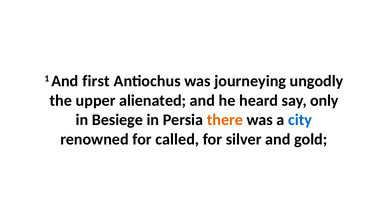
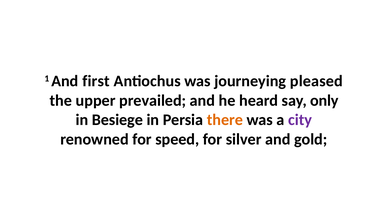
ungodly: ungodly -> pleased (316, 81)
alienated: alienated -> prevailed (153, 101)
city colour: blue -> purple (300, 120)
called: called -> speed (177, 139)
